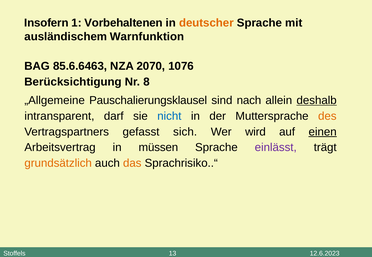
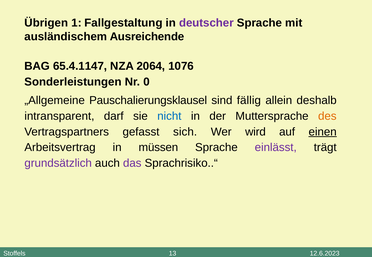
Insofern: Insofern -> Übrigen (46, 23)
Vorbehaltenen: Vorbehaltenen -> Fallgestaltung (123, 23)
deutscher colour: orange -> purple (206, 23)
Warnfunktion: Warnfunktion -> Ausreichende (147, 37)
85.6.6463: 85.6.6463 -> 65.4.1147 (80, 66)
2070: 2070 -> 2064 (151, 66)
Berücksichtigung: Berücksichtigung -> Sonderleistungen (73, 82)
8: 8 -> 0 (146, 82)
nach: nach -> fällig (249, 101)
deshalb underline: present -> none (317, 101)
grundsätzlich colour: orange -> purple (58, 163)
das colour: orange -> purple (132, 163)
